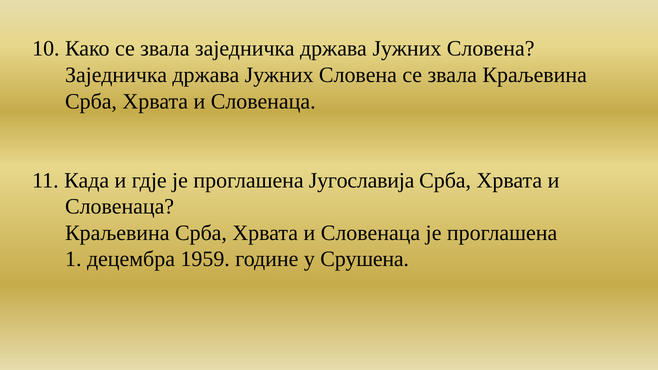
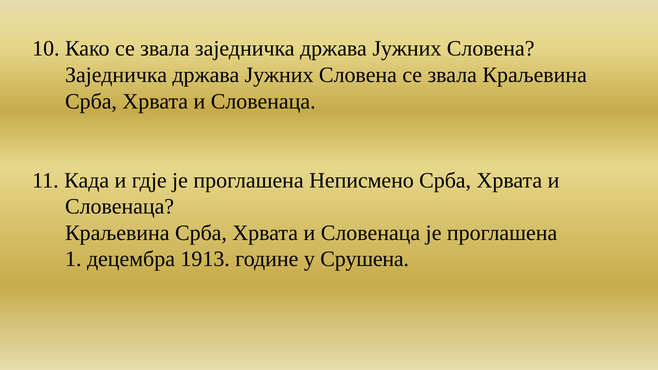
Југославија: Југославија -> Неписмено (362, 180)
1959: 1959 -> 1913 (205, 259)
